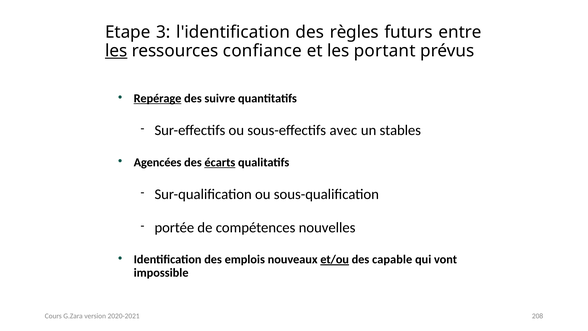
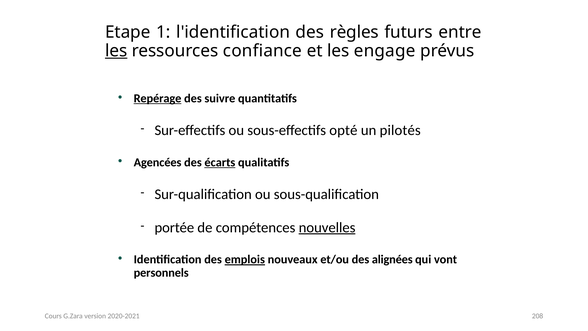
3: 3 -> 1 (163, 32)
portant: portant -> engage (385, 51)
avec: avec -> opté (343, 130)
stables: stables -> pilotés (400, 130)
nouvelles underline: none -> present (327, 227)
emplois underline: none -> present (245, 259)
et/ou underline: present -> none (335, 259)
capable: capable -> alignées (392, 259)
impossible: impossible -> personnels (161, 273)
